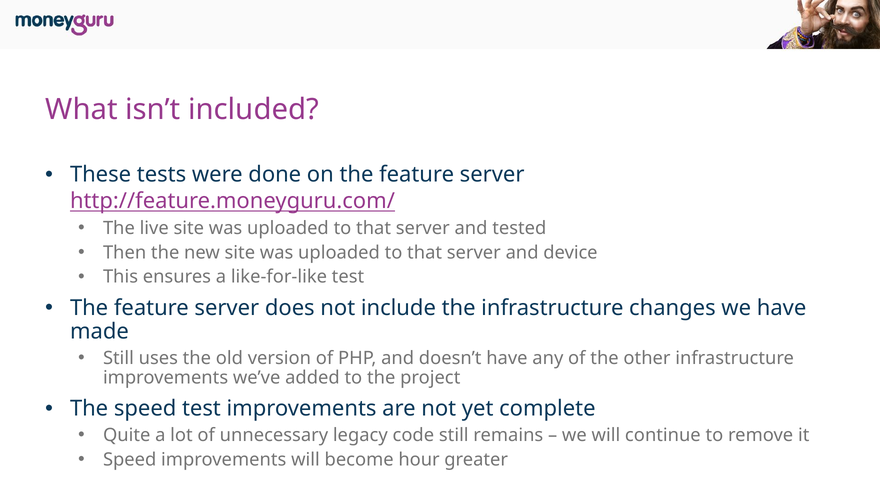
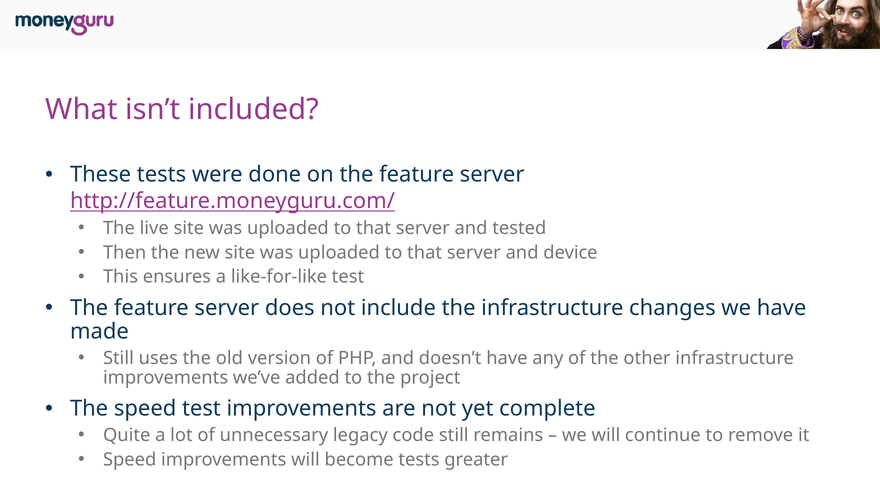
become hour: hour -> tests (419, 460)
